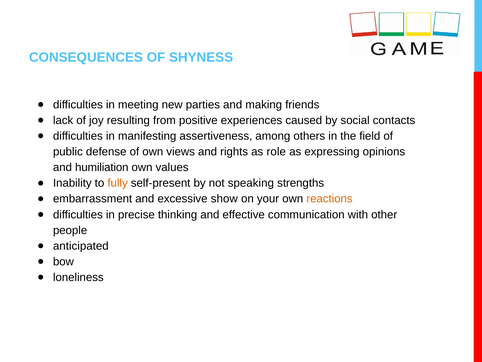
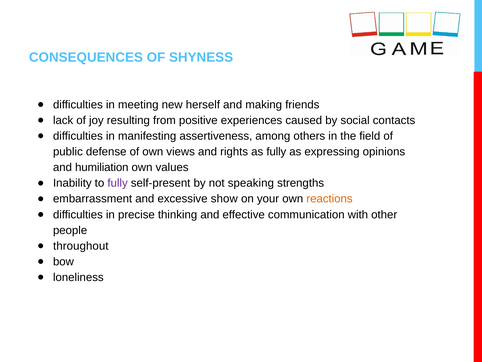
parties: parties -> herself (203, 104)
as role: role -> fully (276, 152)
fully colour: orange -> purple (118, 183)
anticipated: anticipated -> throughout (81, 246)
